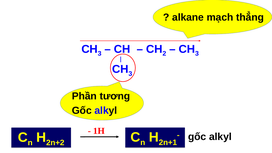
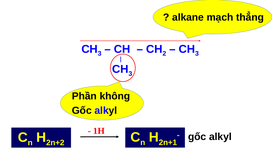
tương: tương -> không (115, 96)
